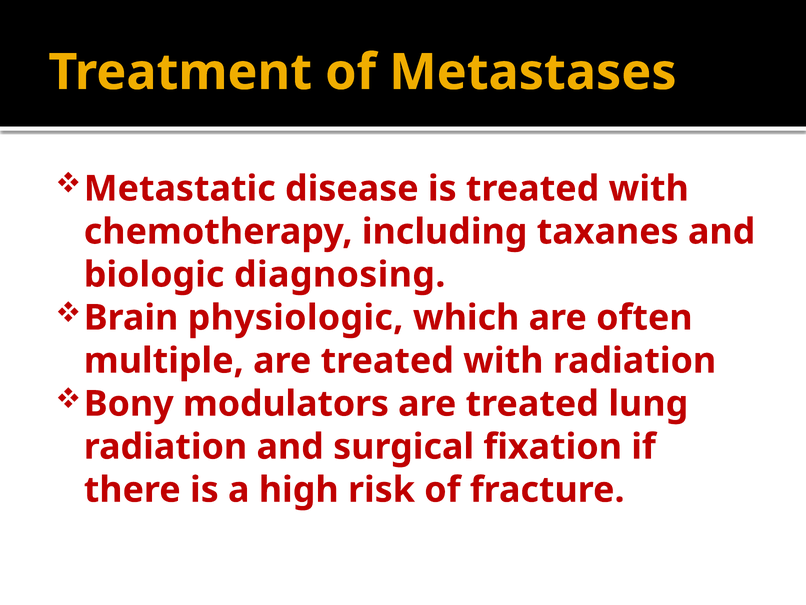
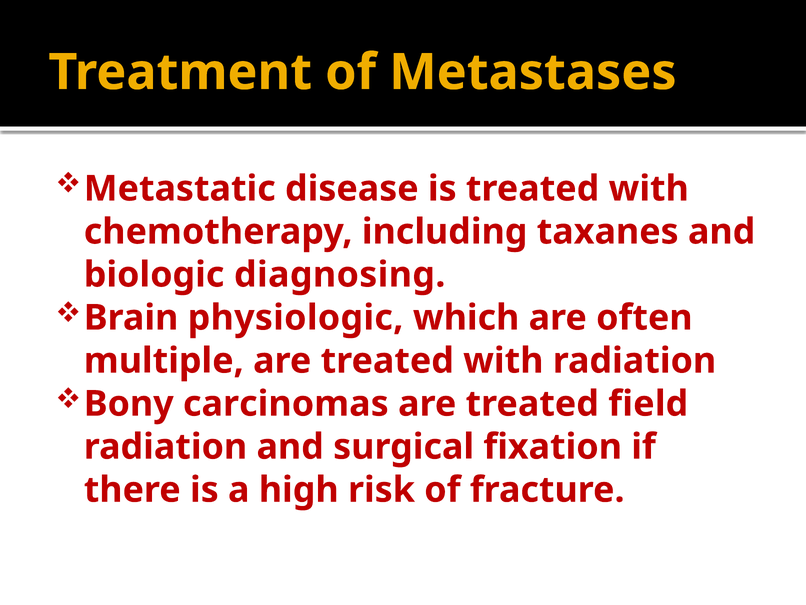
modulators: modulators -> carcinomas (286, 404)
lung: lung -> field (648, 404)
